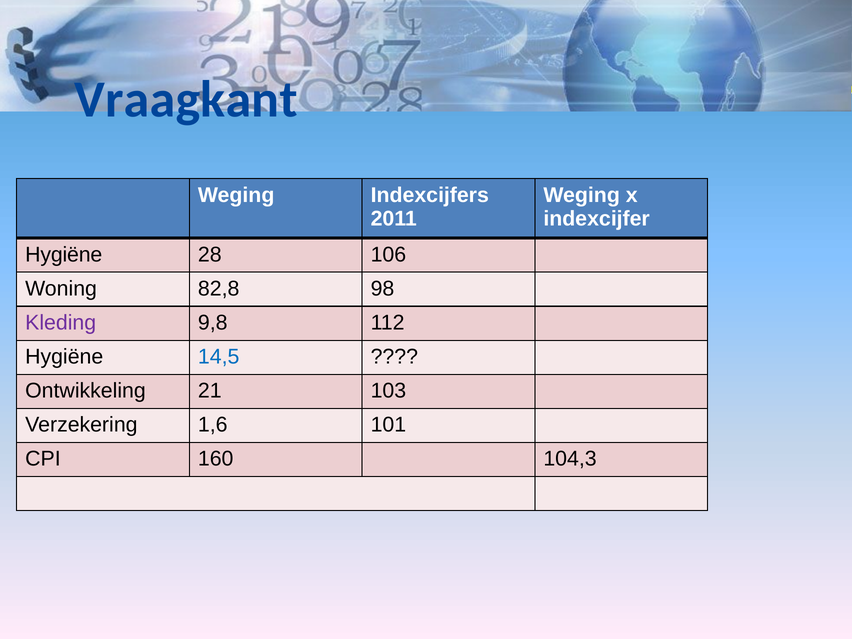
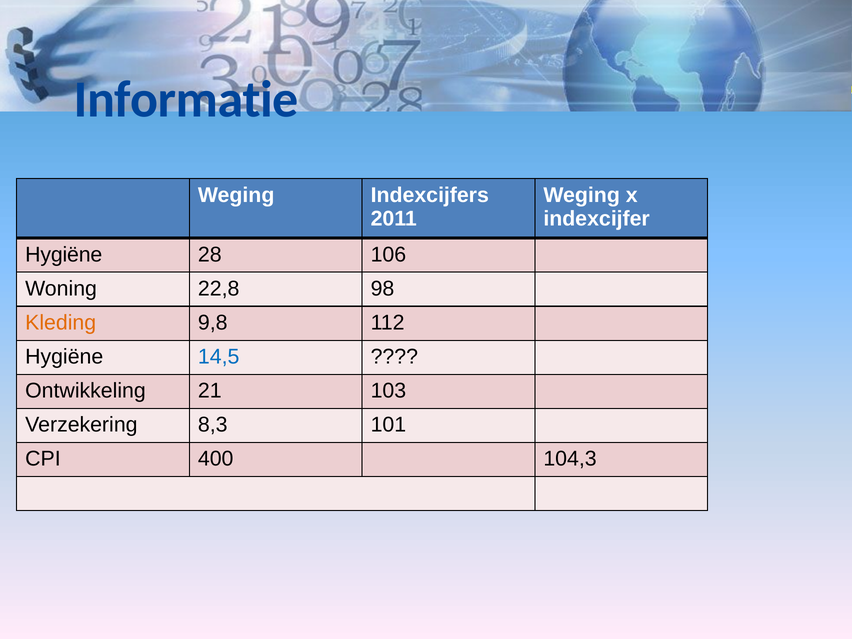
Vraagkant: Vraagkant -> Informatie (186, 99)
82,8: 82,8 -> 22,8 (219, 289)
Kleding colour: purple -> orange (61, 323)
1,6: 1,6 -> 8,3 (213, 425)
160: 160 -> 400 (216, 459)
